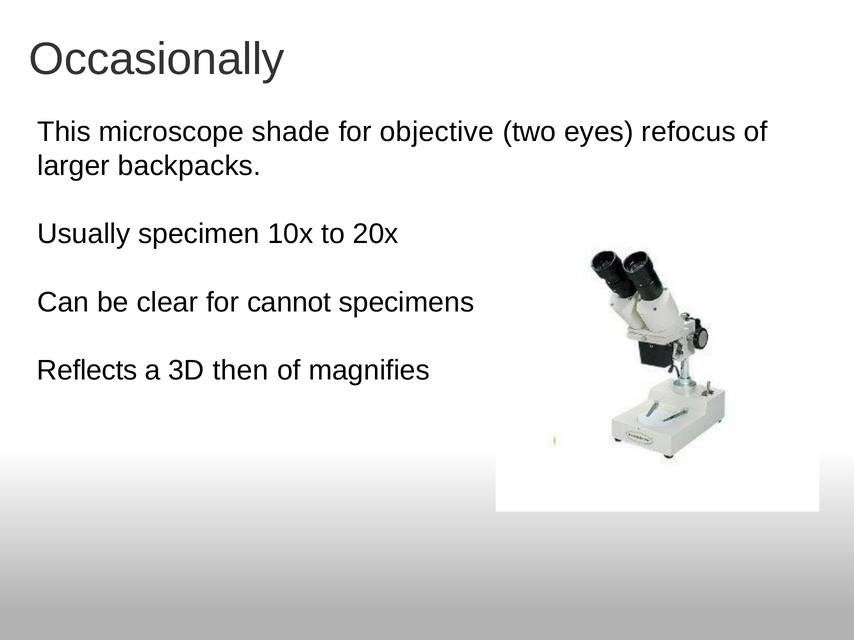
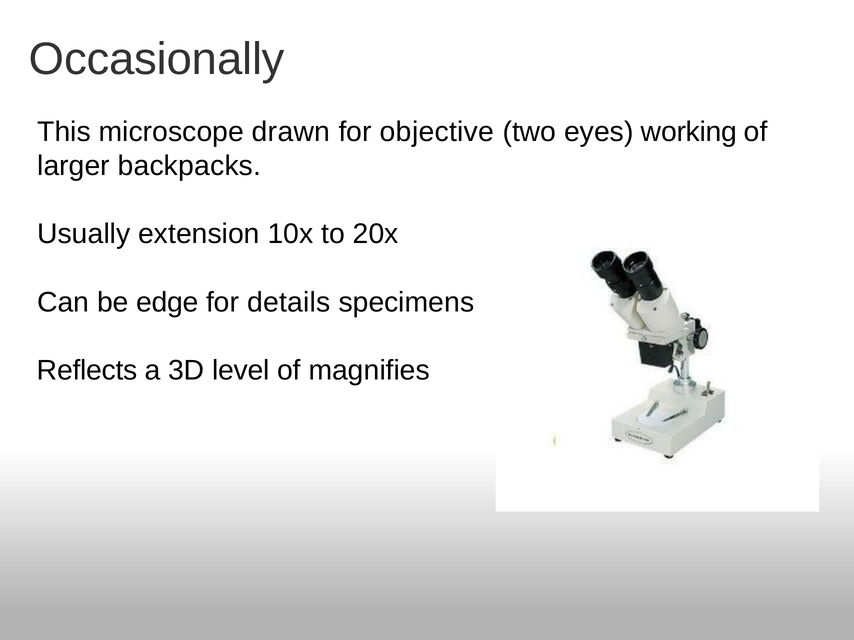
shade: shade -> drawn (291, 132)
refocus: refocus -> working (689, 132)
specimen: specimen -> extension (199, 234)
clear: clear -> edge (168, 303)
cannot: cannot -> details (289, 303)
then: then -> level (241, 371)
